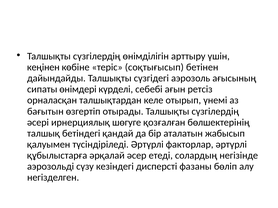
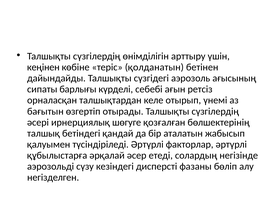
соқтығысып: соқтығысып -> қолданатын (154, 67)
өнімдері: өнімдері -> барлығы (78, 89)
